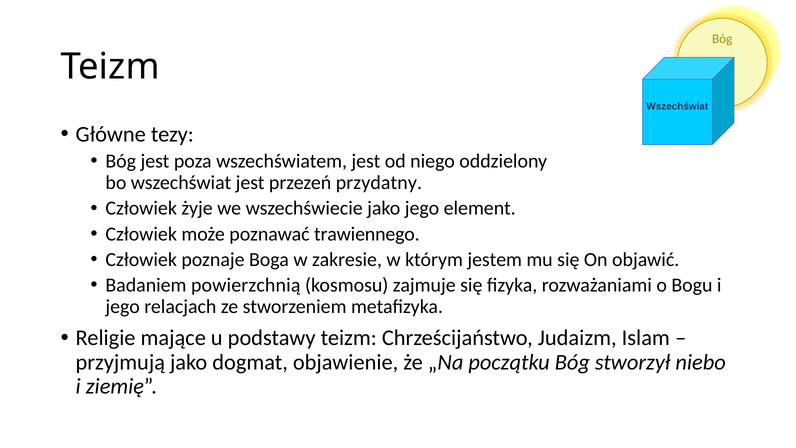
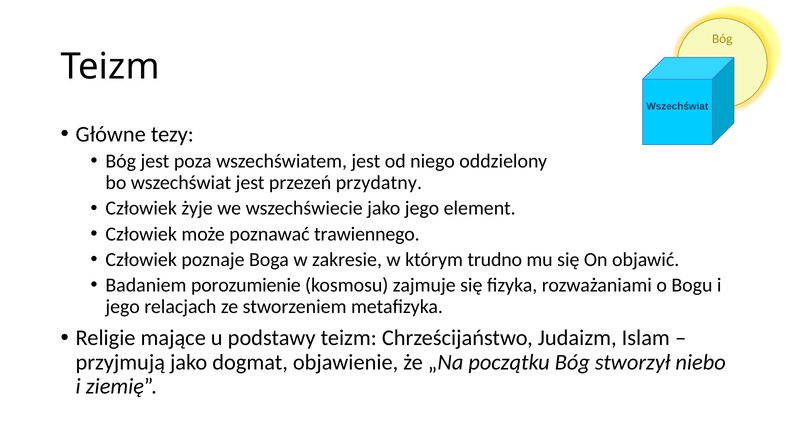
jestem: jestem -> trudno (495, 259)
powierzchnią: powierzchnią -> porozumienie (246, 285)
